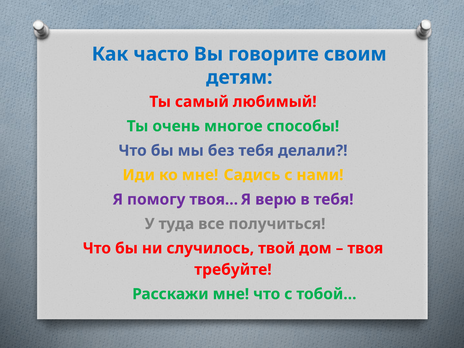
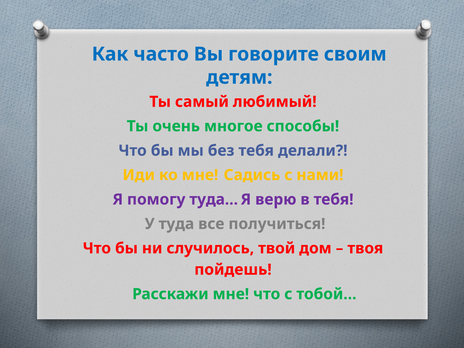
твоя…: твоя… -> туда… (214, 199)
требуйте: требуйте -> пойдешь (233, 270)
